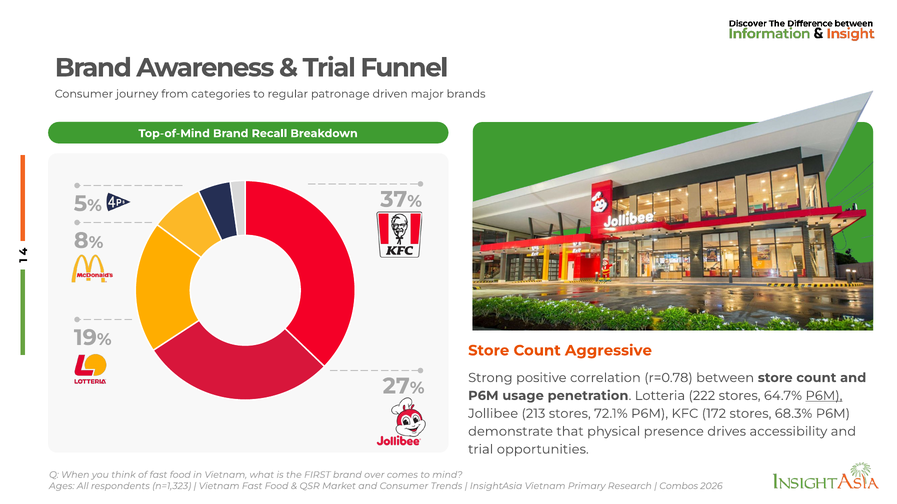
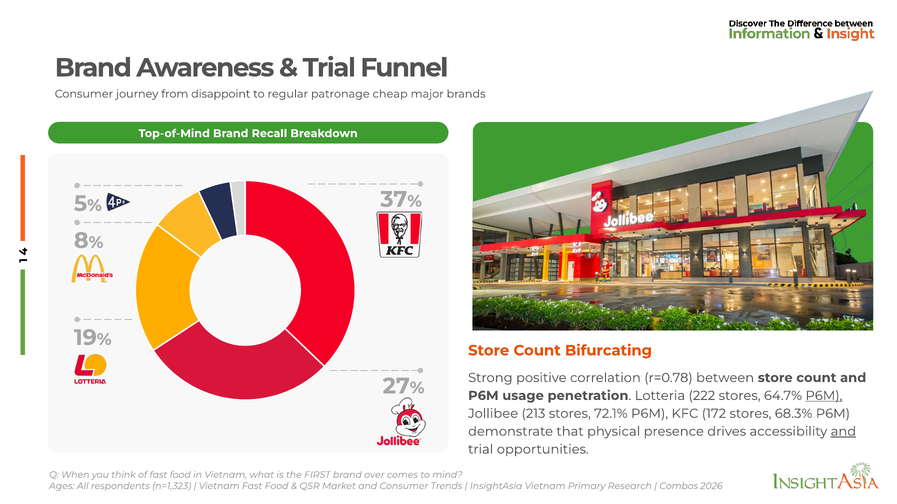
categories: categories -> disappoint (221, 94)
driven: driven -> cheap (390, 94)
Aggressive: Aggressive -> Bifurcating (608, 351)
and underline: none -> present (843, 432)
